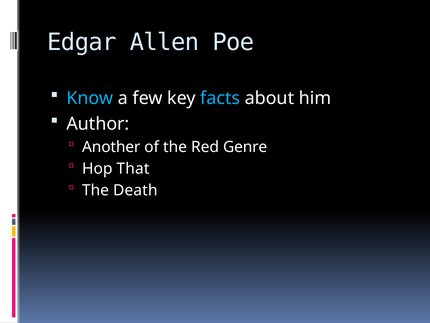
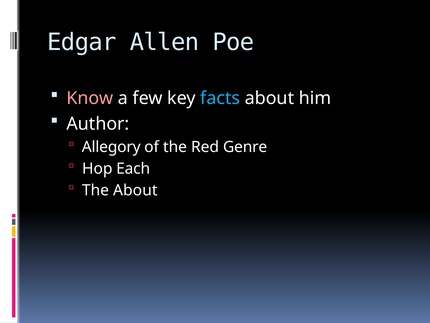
Know colour: light blue -> pink (90, 98)
Another: Another -> Allegory (111, 147)
That: That -> Each (133, 168)
The Death: Death -> About (135, 190)
